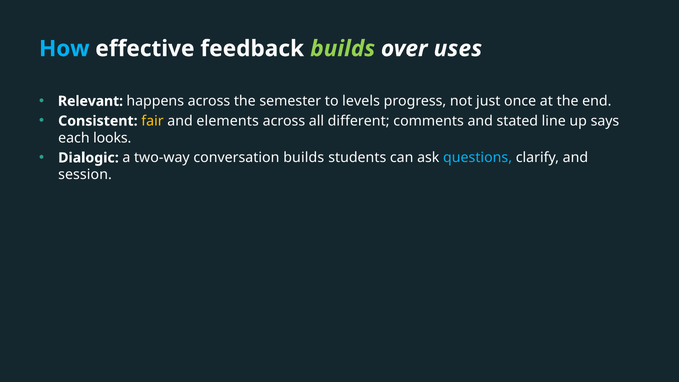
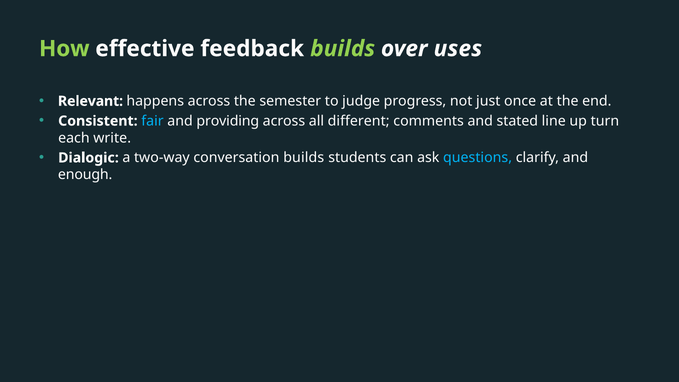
How colour: light blue -> light green (64, 49)
levels: levels -> judge (361, 101)
fair colour: yellow -> light blue (152, 121)
elements: elements -> providing (228, 121)
says: says -> turn (605, 121)
looks: looks -> write (112, 138)
session: session -> enough (85, 175)
